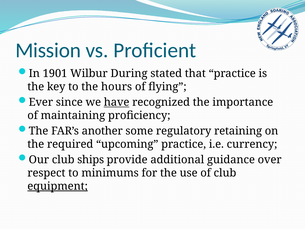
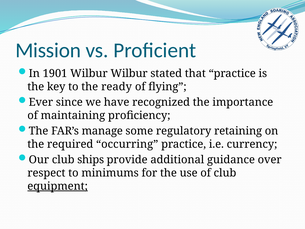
Wilbur During: During -> Wilbur (129, 73)
hours: hours -> ready (117, 87)
have underline: present -> none (117, 102)
another: another -> manage (102, 131)
upcoming: upcoming -> occurring (127, 144)
